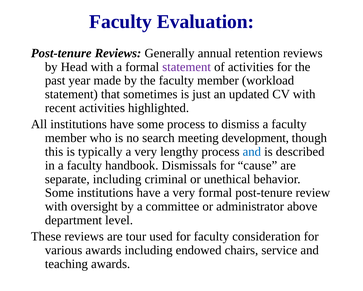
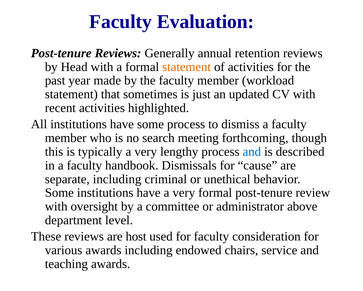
statement colour: purple -> orange (187, 67)
development: development -> forthcoming (255, 138)
tour: tour -> host (136, 236)
